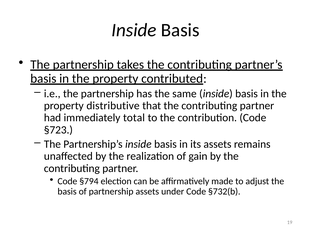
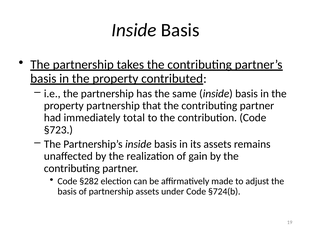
property distributive: distributive -> partnership (113, 106)
§794: §794 -> §282 (89, 181)
§732(b: §732(b -> §724(b (224, 192)
